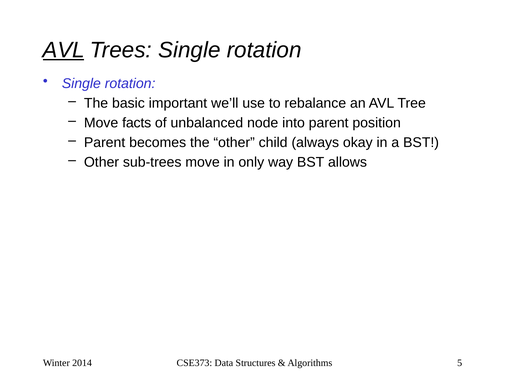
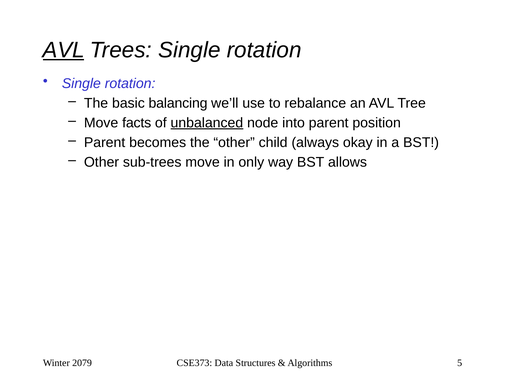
important: important -> balancing (178, 103)
unbalanced underline: none -> present (207, 123)
2014: 2014 -> 2079 (82, 363)
